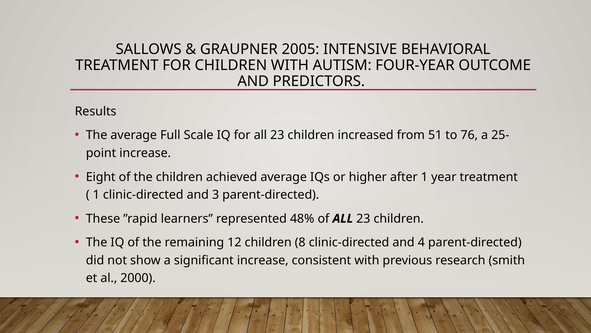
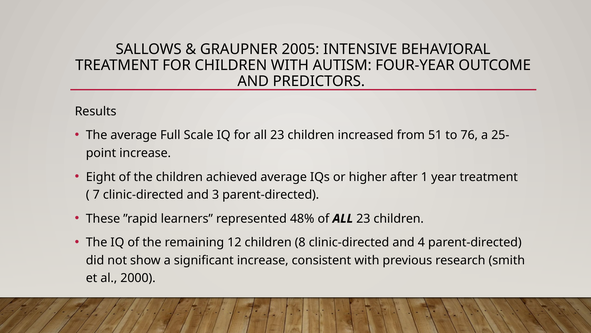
1: 1 -> 7 (96, 194)
